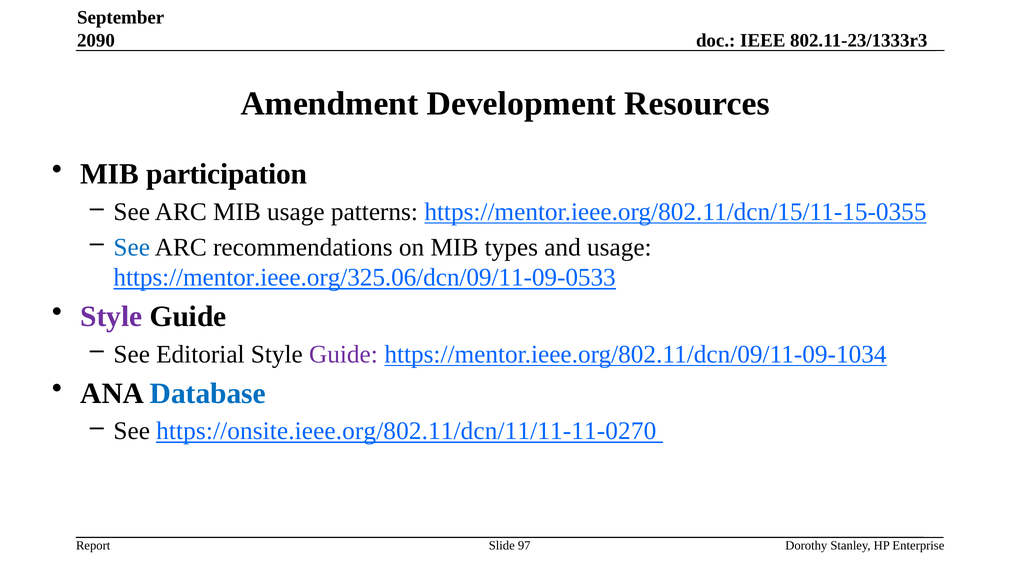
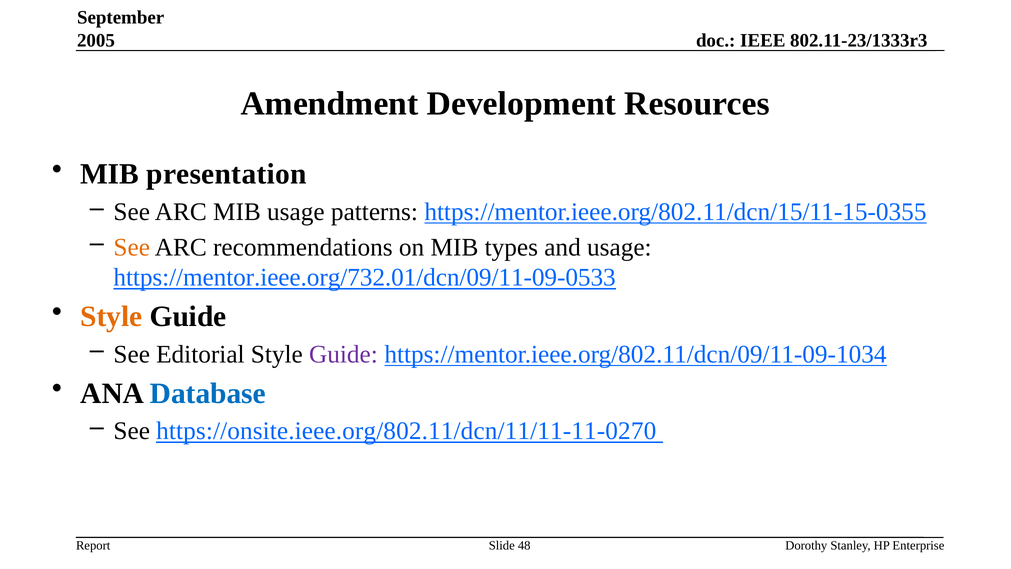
2090: 2090 -> 2005 (96, 40)
participation: participation -> presentation (226, 174)
See colour: blue -> orange (132, 247)
https://mentor.ieee.org/325.06/dcn/09/11-09-0533: https://mentor.ieee.org/325.06/dcn/09/11-09-0533 -> https://mentor.ieee.org/732.01/dcn/09/11-09-0533 (365, 277)
Style colour: purple -> orange (111, 316)
97: 97 -> 48 (524, 545)
